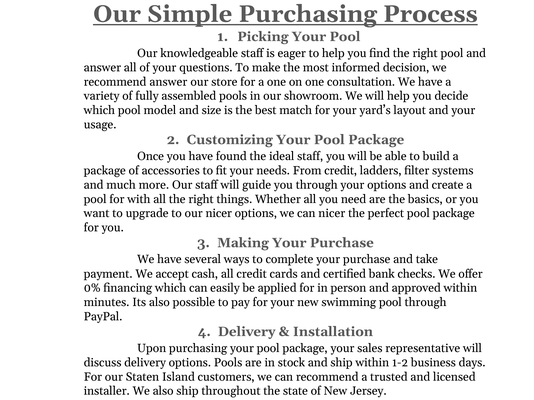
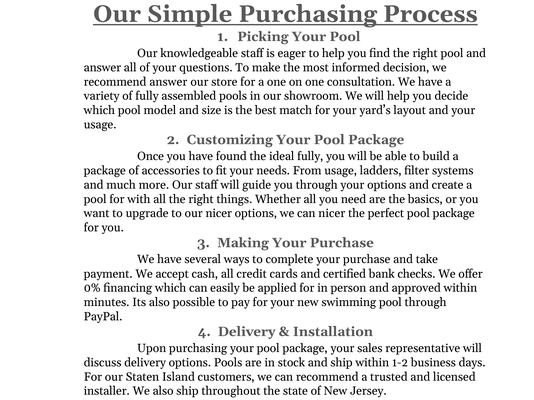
ideal staff: staff -> fully (310, 156)
From credit: credit -> usage (341, 171)
